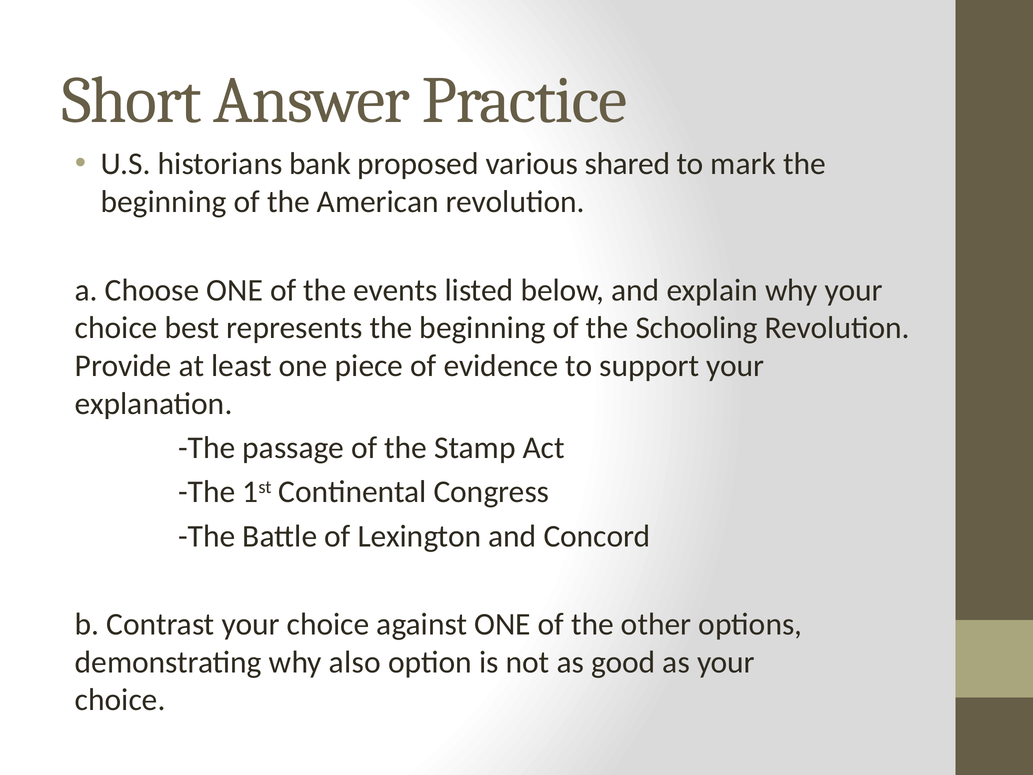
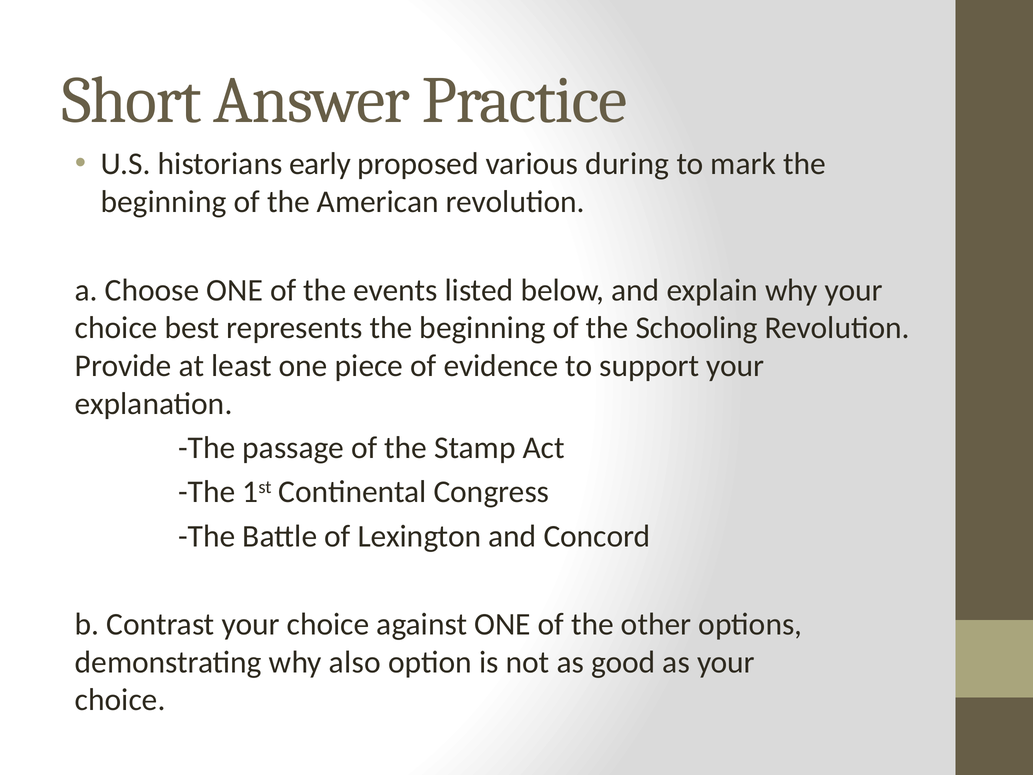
bank: bank -> early (320, 164)
shared: shared -> during (627, 164)
